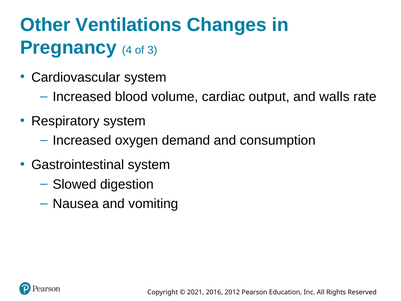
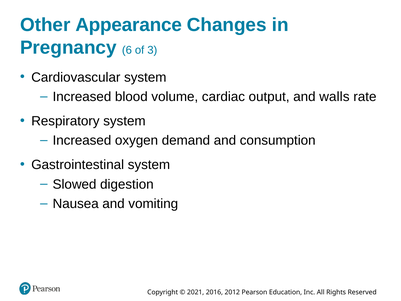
Ventilations: Ventilations -> Appearance (129, 25)
4: 4 -> 6 (127, 50)
